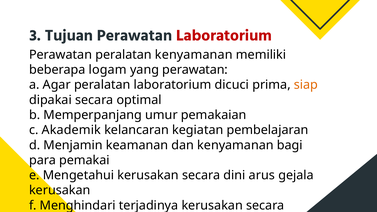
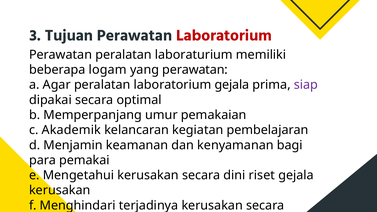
peralatan kenyamanan: kenyamanan -> laboraturium (194, 55)
laboratorium dicuci: dicuci -> gejala (232, 85)
siap colour: orange -> purple (306, 85)
arus: arus -> riset (262, 175)
